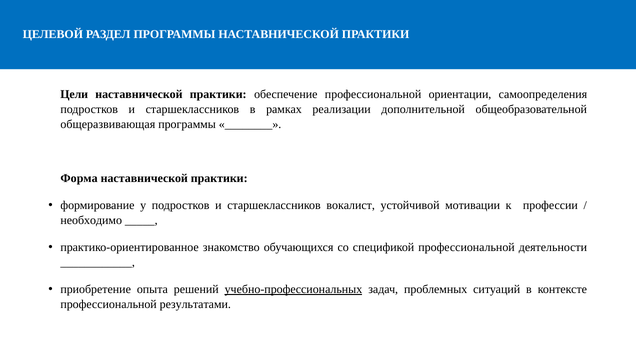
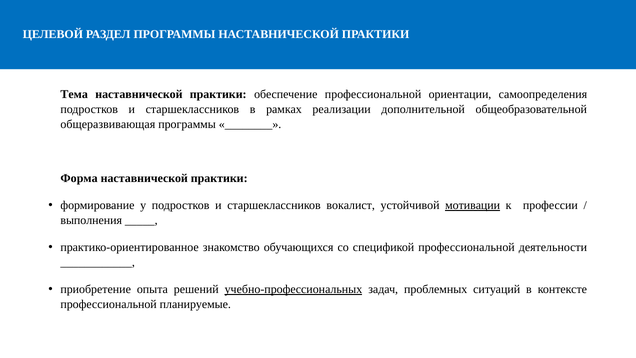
Цели: Цели -> Тема (74, 94)
мотивации underline: none -> present (473, 205)
необходимо: необходимо -> выполнения (91, 220)
результатами: результатами -> планируемые (195, 304)
